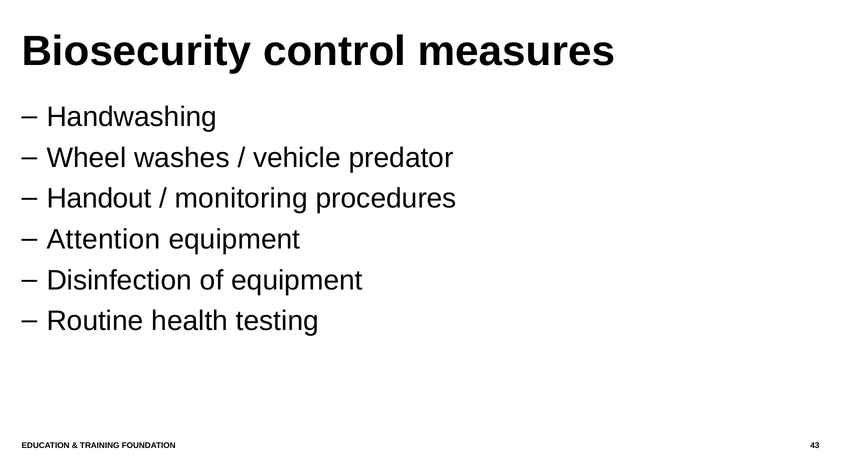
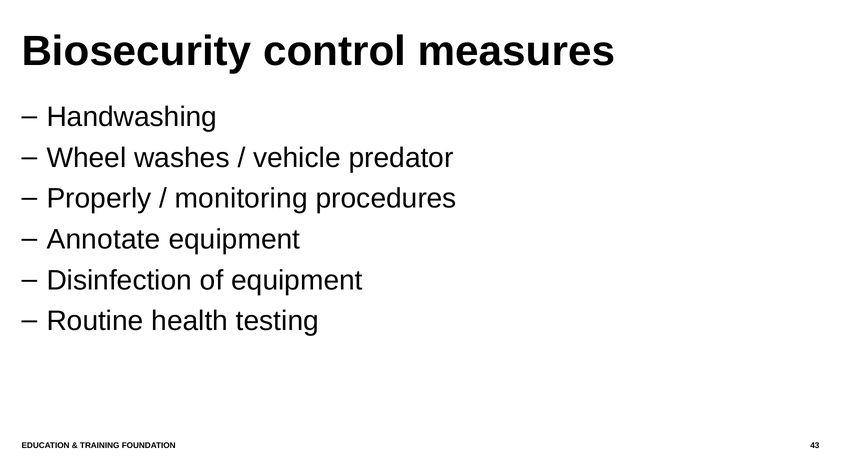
Handout: Handout -> Properly (99, 199)
Attention: Attention -> Annotate (104, 240)
